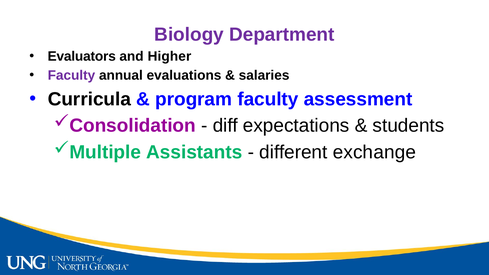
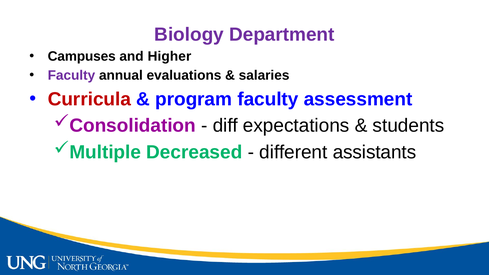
Evaluators: Evaluators -> Campuses (82, 56)
Curricula colour: black -> red (89, 99)
Assistants: Assistants -> Decreased (194, 152)
exchange: exchange -> assistants (374, 152)
